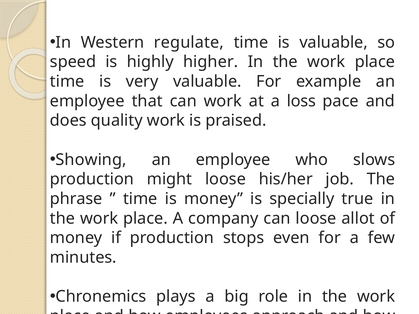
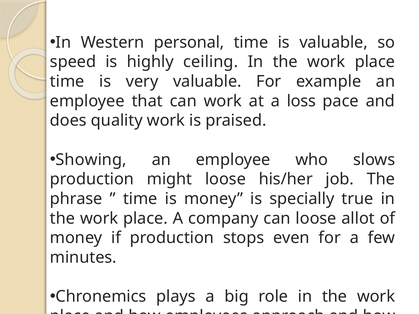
regulate: regulate -> personal (189, 42)
higher: higher -> ceiling (211, 62)
